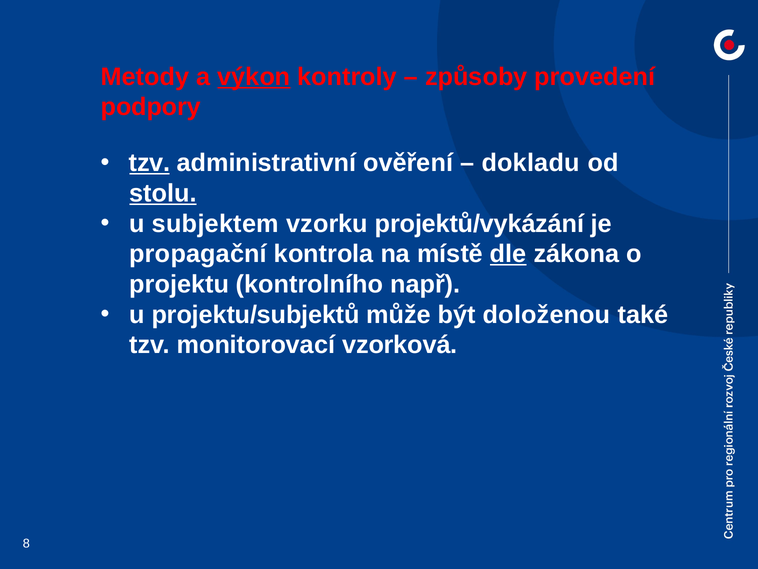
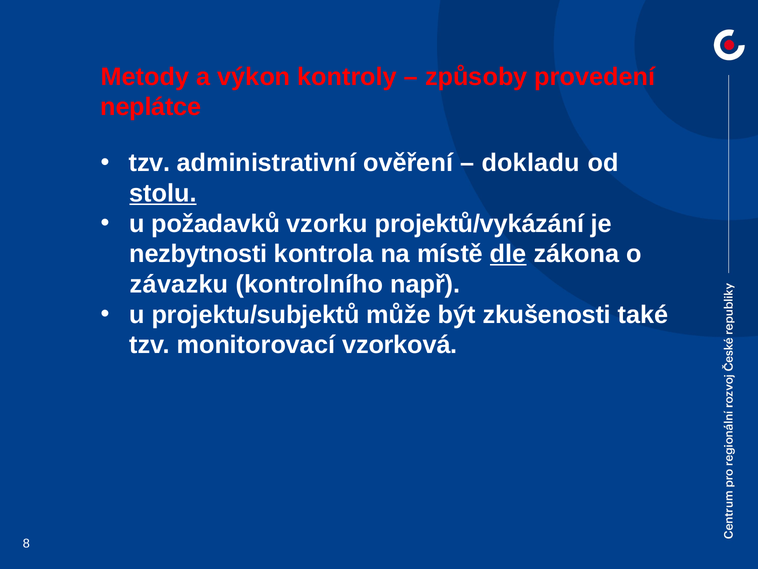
výkon underline: present -> none (254, 77)
podpory: podpory -> neplátce (151, 107)
tzv underline: present -> none (150, 163)
subjektem: subjektem -> požadavků (216, 224)
propagační: propagační -> nezbytnosti (198, 254)
projektu: projektu -> závazku (179, 284)
doloženou: doloženou -> zkušenosti (547, 315)
